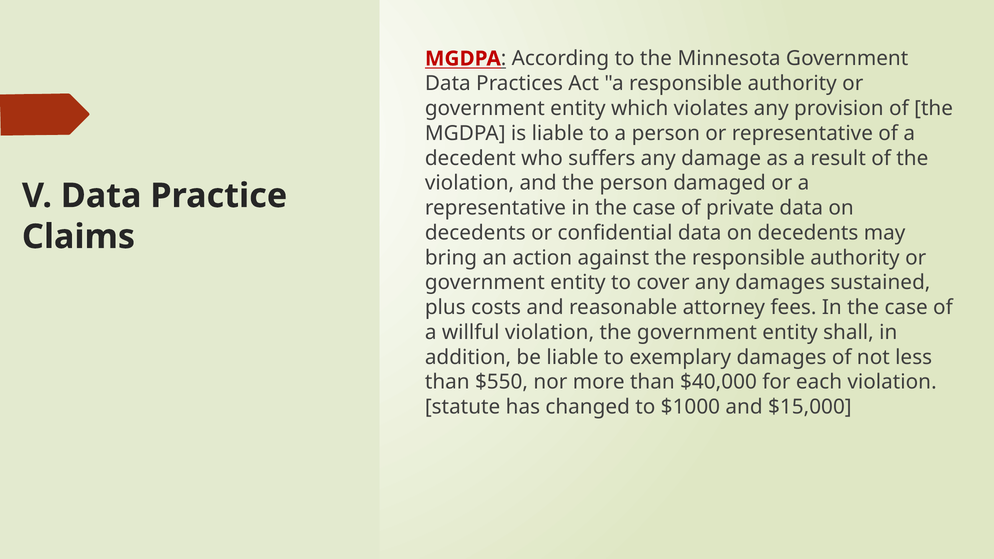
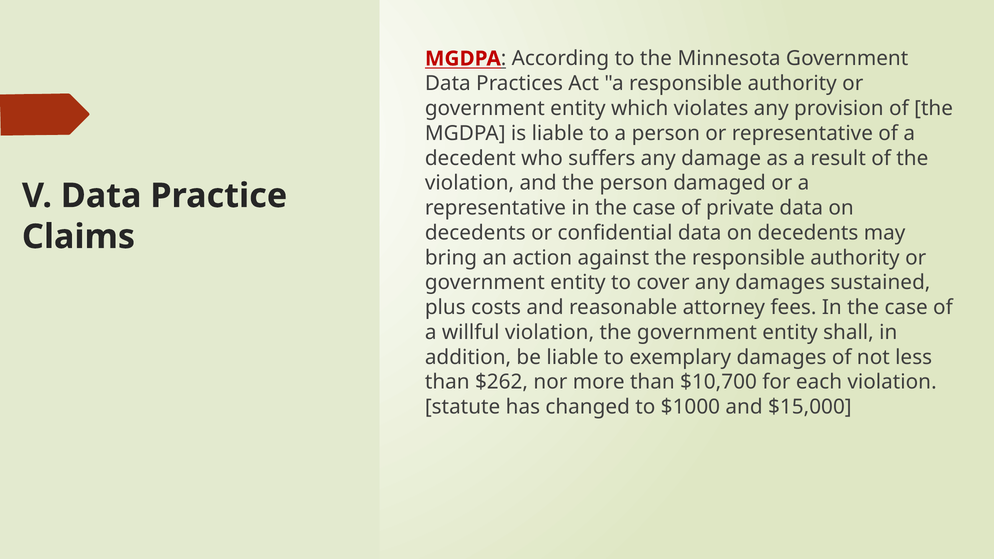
$550: $550 -> $262 (502, 382)
$40,000: $40,000 -> $10,700 (718, 382)
